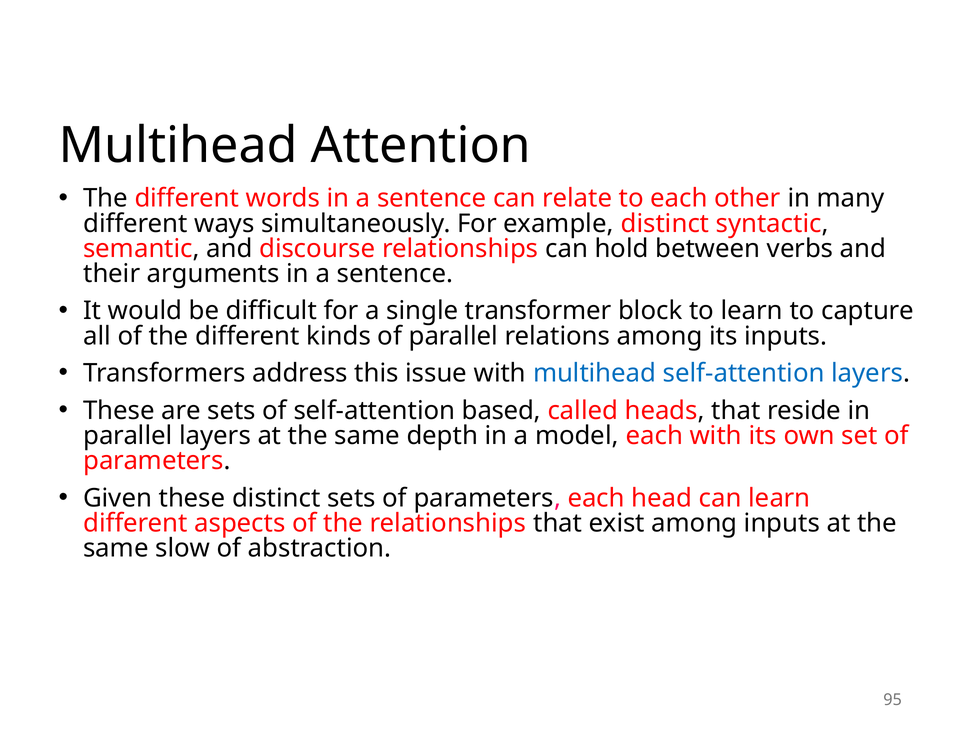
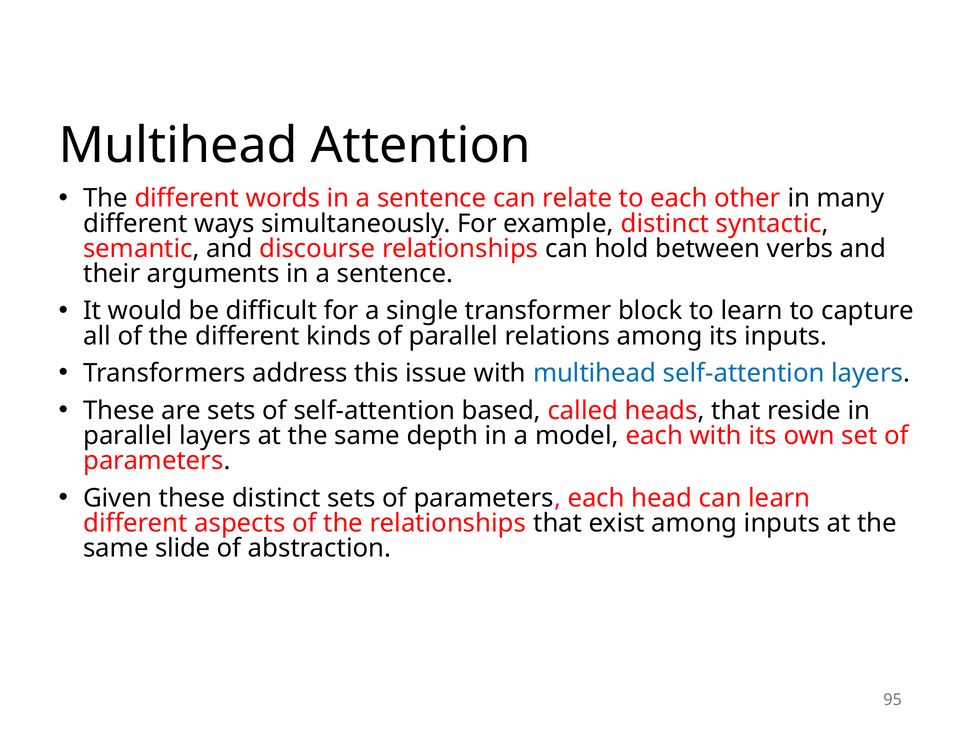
slow: slow -> slide (183, 548)
